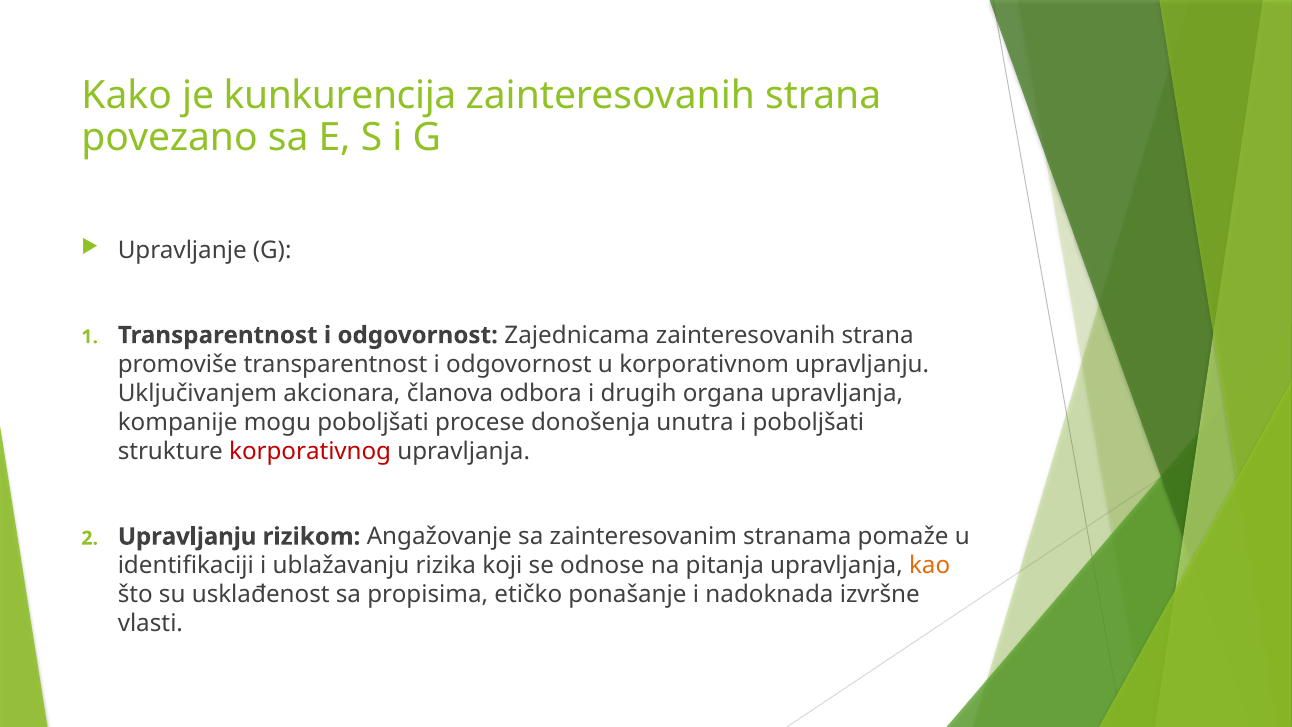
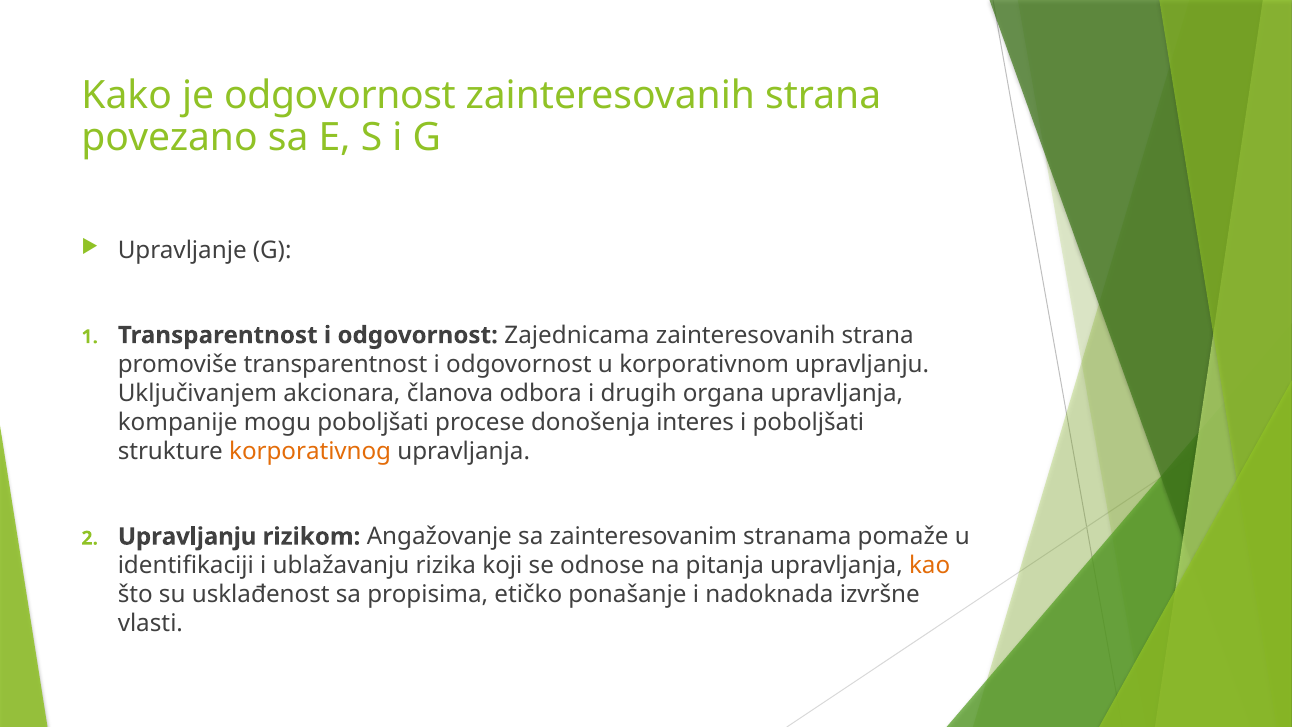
je kunkurencija: kunkurencija -> odgovornost (340, 96)
unutra: unutra -> interes (695, 422)
korporativnog colour: red -> orange (310, 451)
